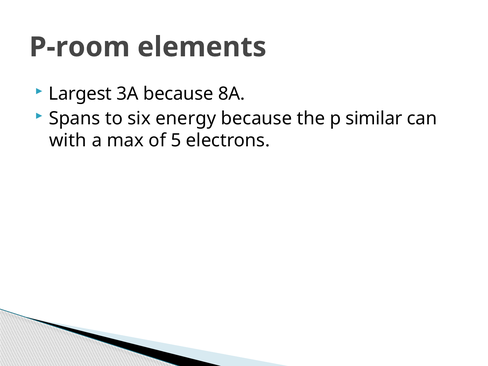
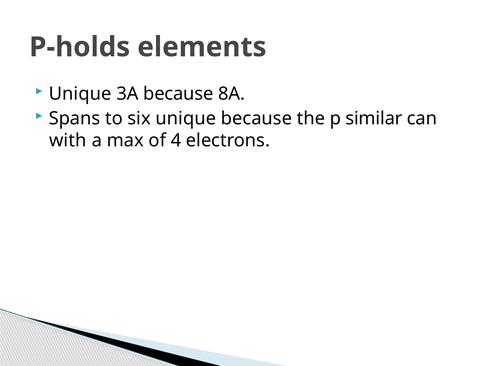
P-room: P-room -> P-holds (80, 47)
Largest: Largest -> Unique (80, 94)
six energy: energy -> unique (186, 118)
5: 5 -> 4 (176, 140)
